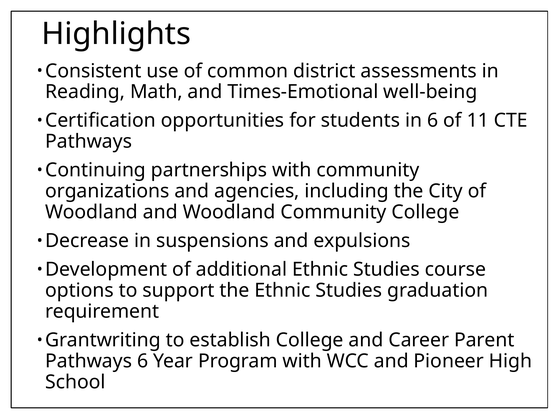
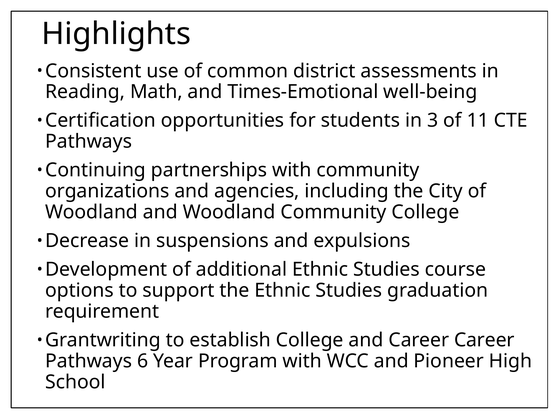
in 6: 6 -> 3 (433, 121)
Career Parent: Parent -> Career (484, 340)
